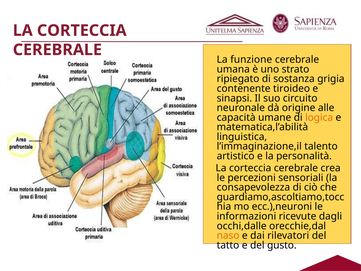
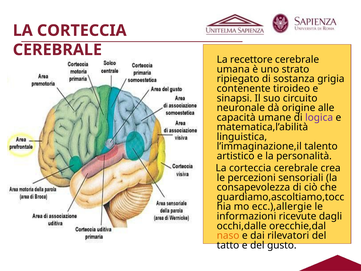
funzione: funzione -> recettore (251, 60)
logica colour: orange -> purple (319, 117)
ecc.),neuroni: ecc.),neuroni -> ecc.),allergie (282, 206)
